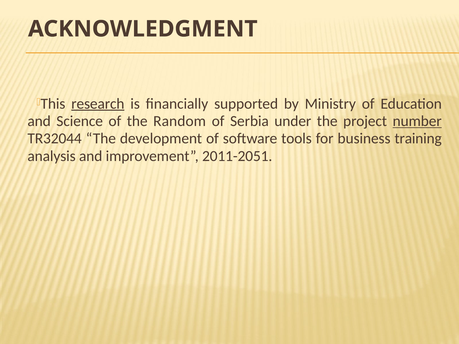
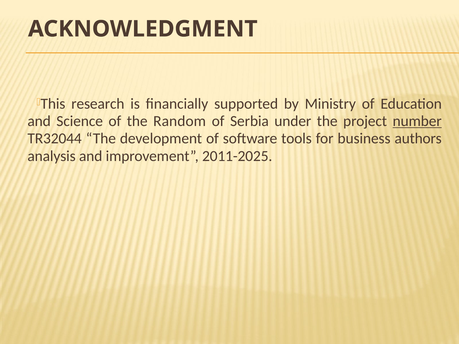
research underline: present -> none (98, 104)
training: training -> authors (418, 139)
2011-2051: 2011-2051 -> 2011-2025 (237, 156)
